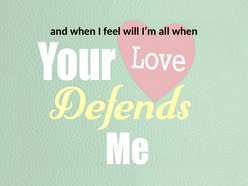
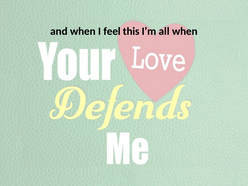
will: will -> this (131, 31)
